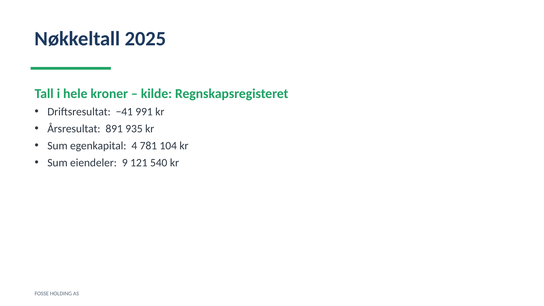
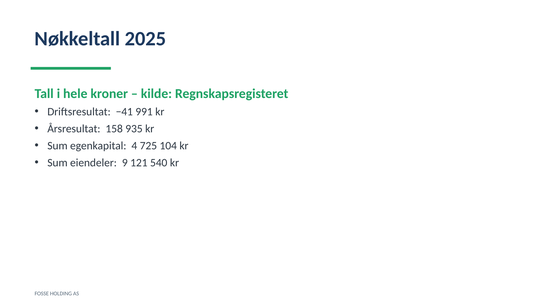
891: 891 -> 158 (114, 129)
781: 781 -> 725 (148, 146)
